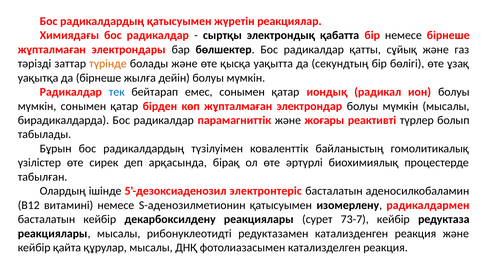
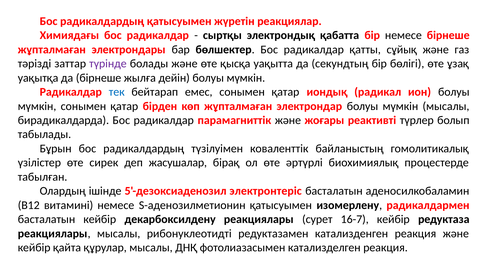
түрінде colour: orange -> purple (108, 64)
арқасында: арқасында -> жасушалар (178, 163)
73-7: 73-7 -> 16-7 (355, 219)
